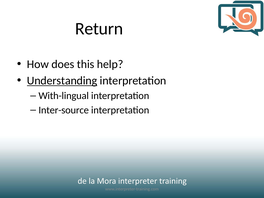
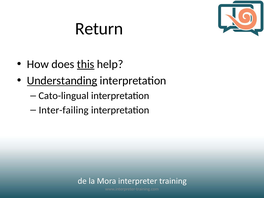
this underline: none -> present (86, 64)
With-lingual: With-lingual -> Cato-lingual (64, 96)
Inter-source: Inter-source -> Inter-failing (64, 110)
